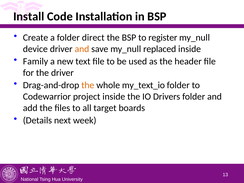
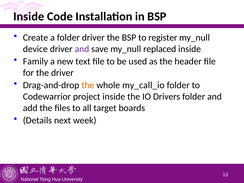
Install: Install -> Inside (29, 16)
folder direct: direct -> driver (93, 38)
and colour: orange -> purple (82, 49)
my_text_io: my_text_io -> my_call_io (143, 85)
